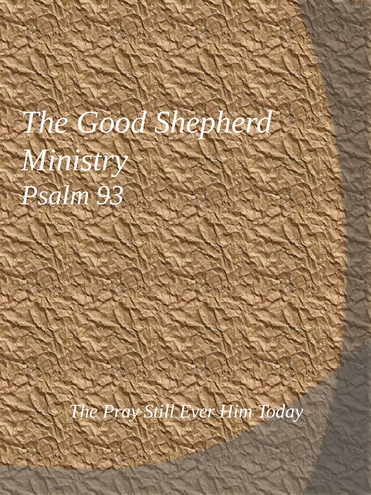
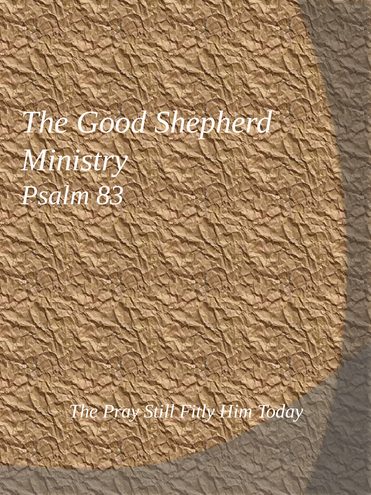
93: 93 -> 83 (110, 195)
Ever: Ever -> Fitly (197, 411)
